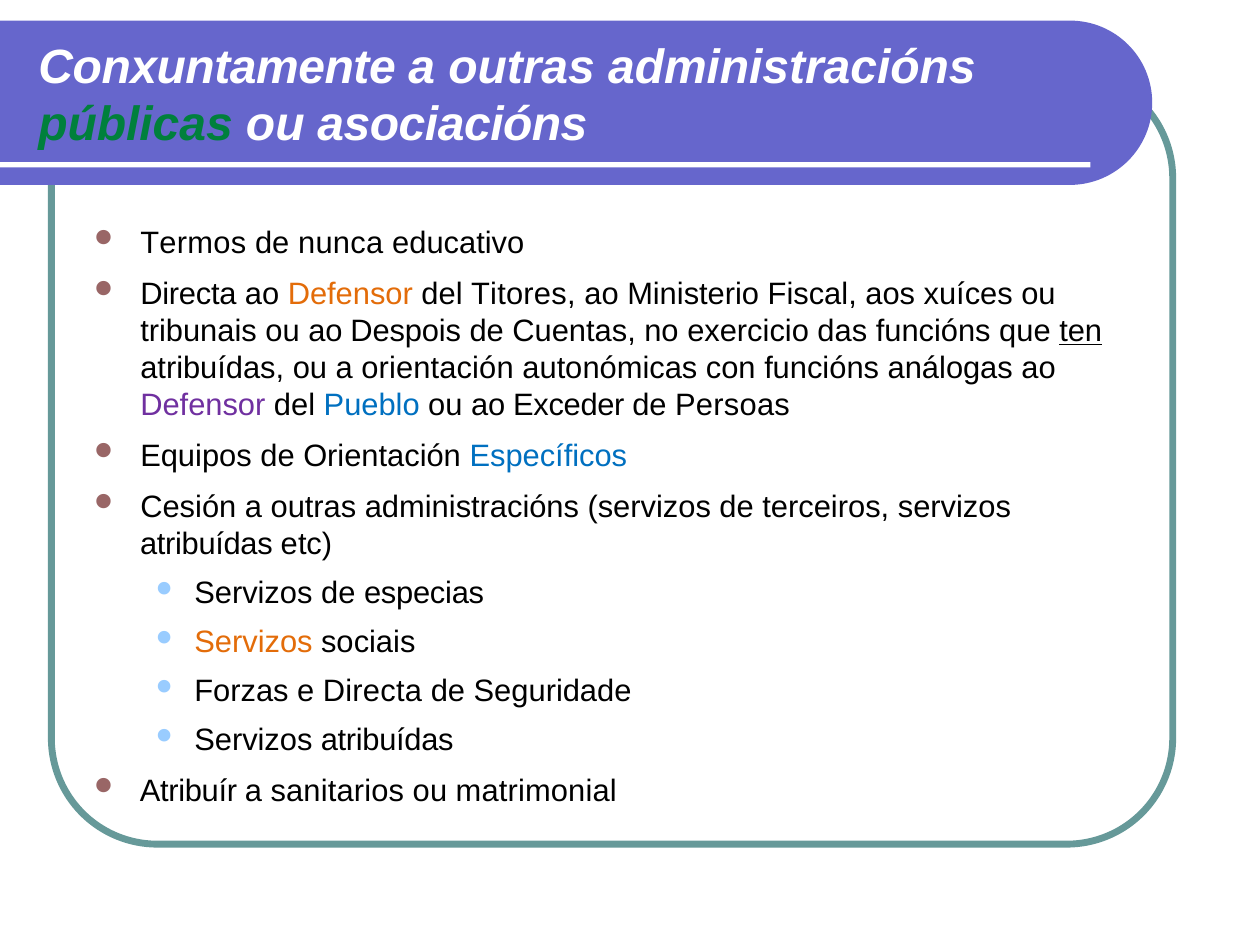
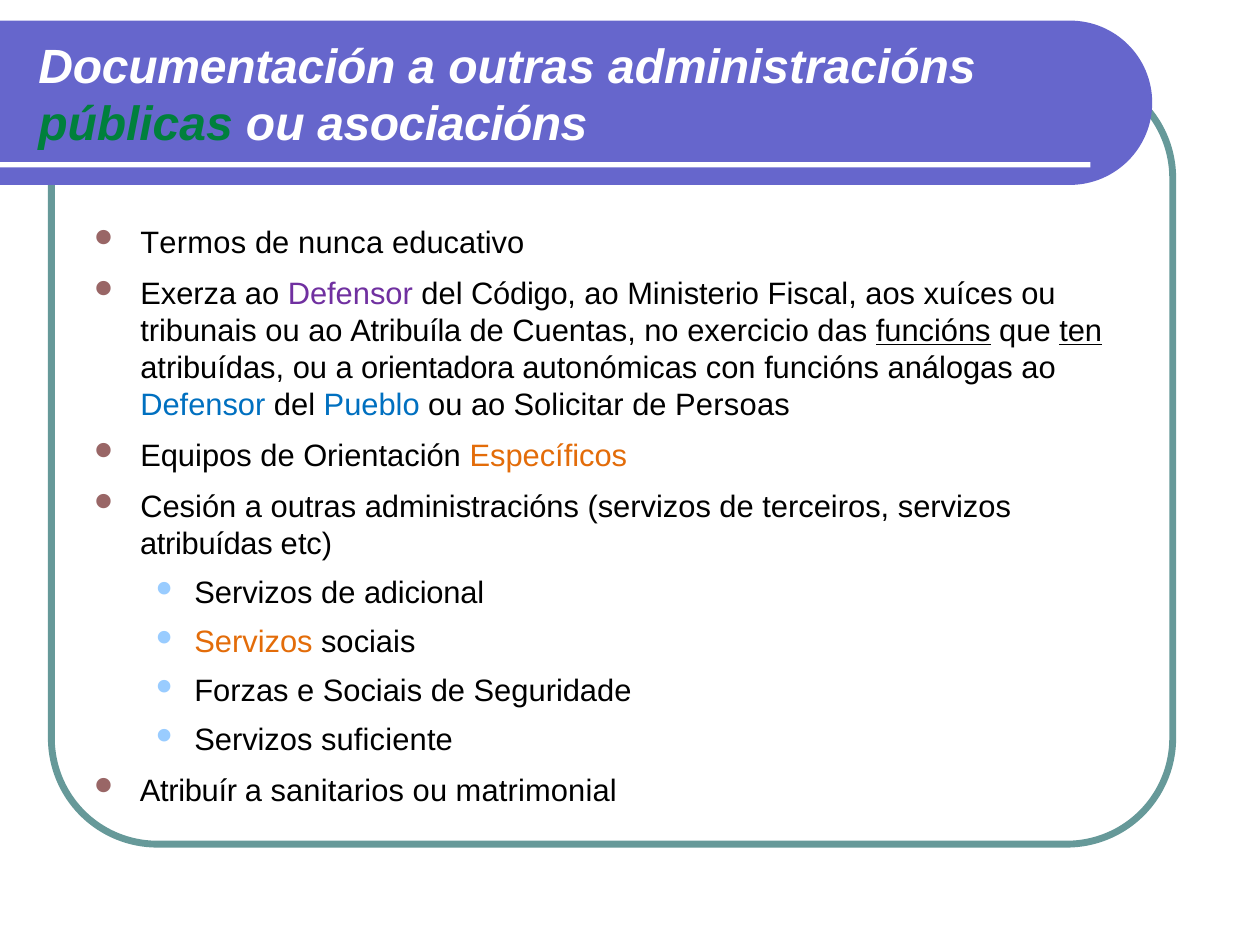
Conxuntamente: Conxuntamente -> Documentación (217, 67)
Directa: Directa -> Exerza (188, 294)
Defensor colour: orange -> purple (350, 294)
Titores: Titores -> Código (524, 294)
Despois: Despois -> Atribuíla (406, 331)
funcións underline: none -> present (933, 331)
a orientación: orientación -> orientadora (438, 368)
Defensor colour: purple -> blue (203, 405)
Exceder: Exceder -> Solicitar (569, 405)
Específicos colour: blue -> orange (548, 456)
especias: especias -> adicional (424, 593)
e Directa: Directa -> Sociais (373, 691)
atribuídas: atribuídas -> suficiente (387, 740)
